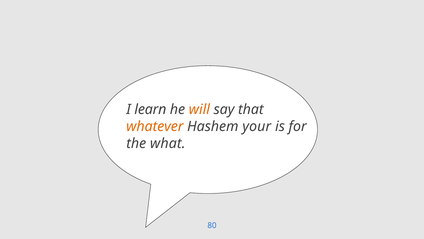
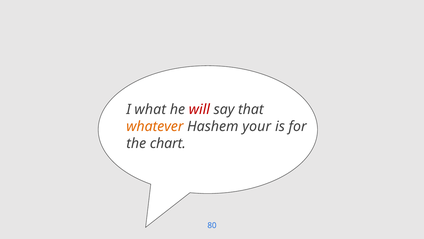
learn: learn -> what (150, 109)
will colour: orange -> red (199, 109)
what: what -> chart (168, 143)
